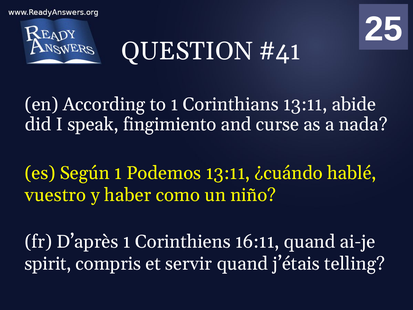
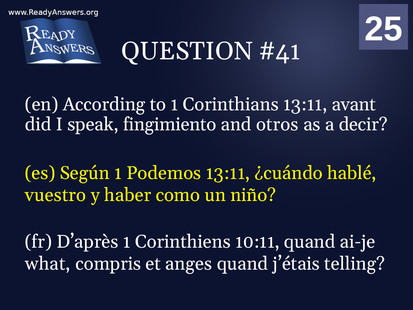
abide: abide -> avant (354, 104)
curse: curse -> otros (277, 124)
nada: nada -> decir (363, 124)
16:11: 16:11 -> 10:11 (257, 241)
spirit: spirit -> what (48, 264)
servir: servir -> anges (189, 264)
